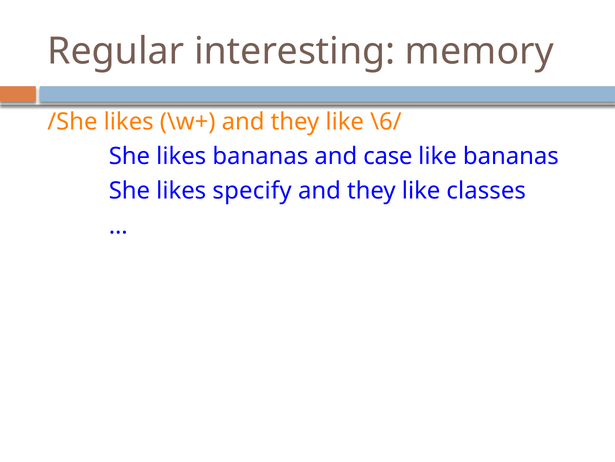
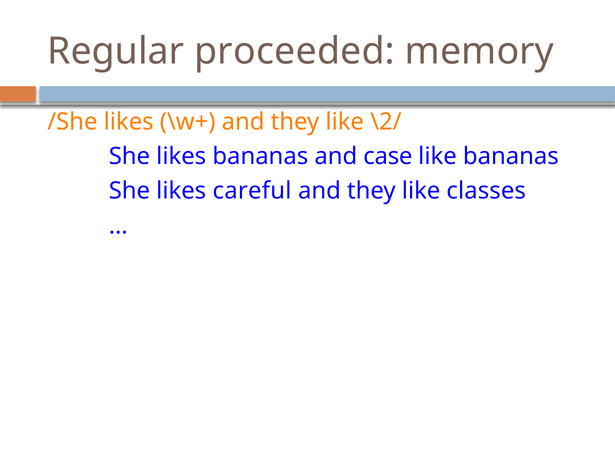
interesting: interesting -> proceeded (295, 51)
\6/: \6/ -> \2/ (386, 121)
specify: specify -> careful (252, 191)
